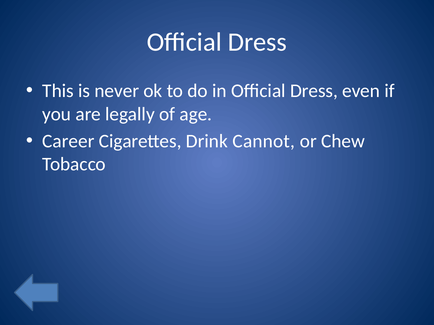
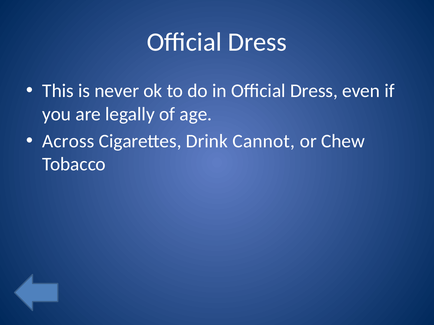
Career: Career -> Across (68, 141)
